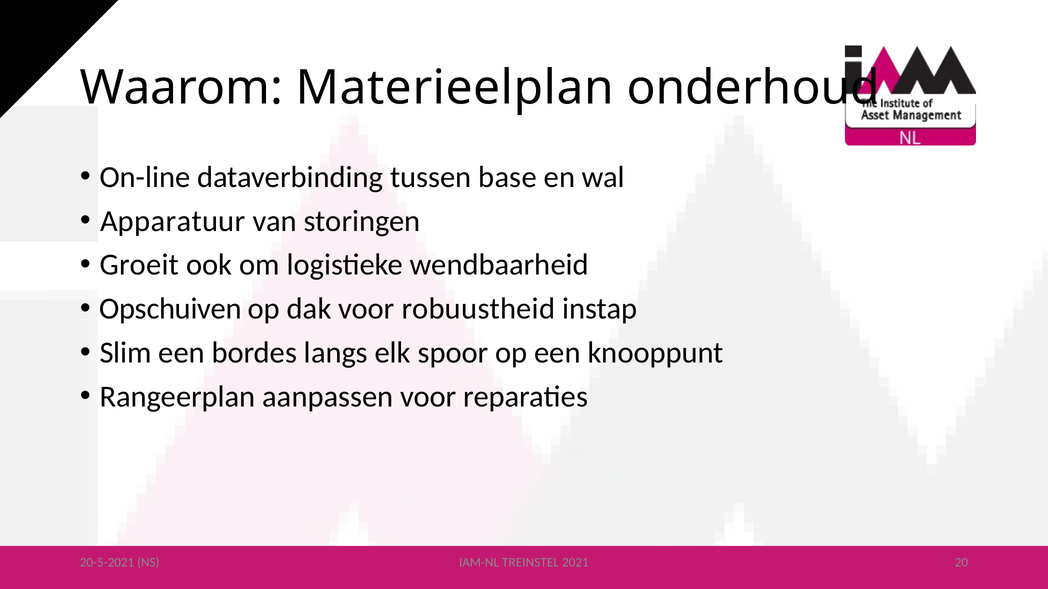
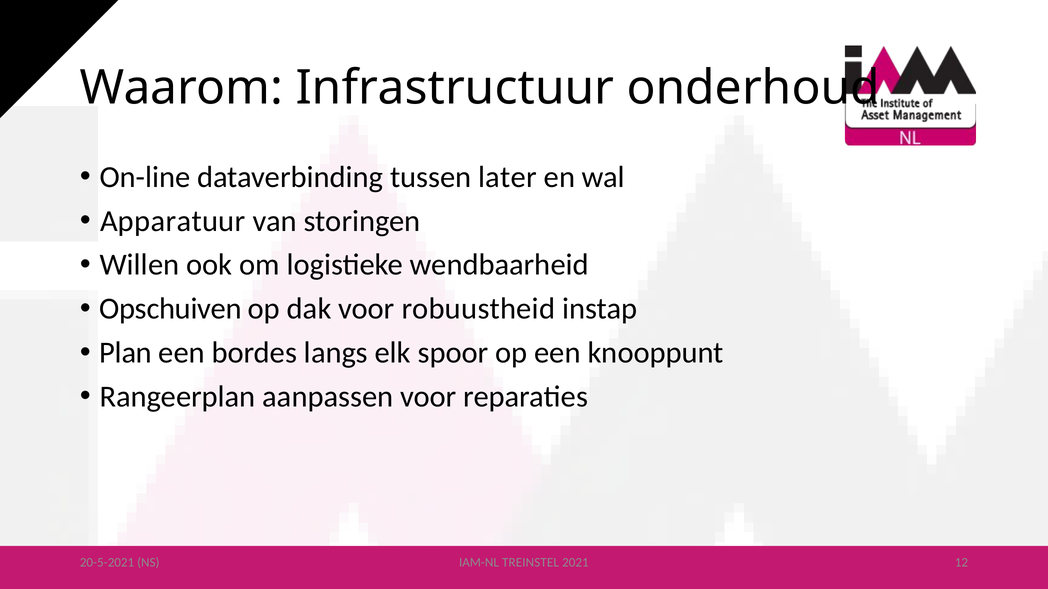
Materieelplan: Materieelplan -> Infrastructuur (455, 88)
base: base -> later (508, 177)
Groeit: Groeit -> Willen (139, 265)
Slim: Slim -> Plan (126, 353)
20: 20 -> 12 (961, 563)
